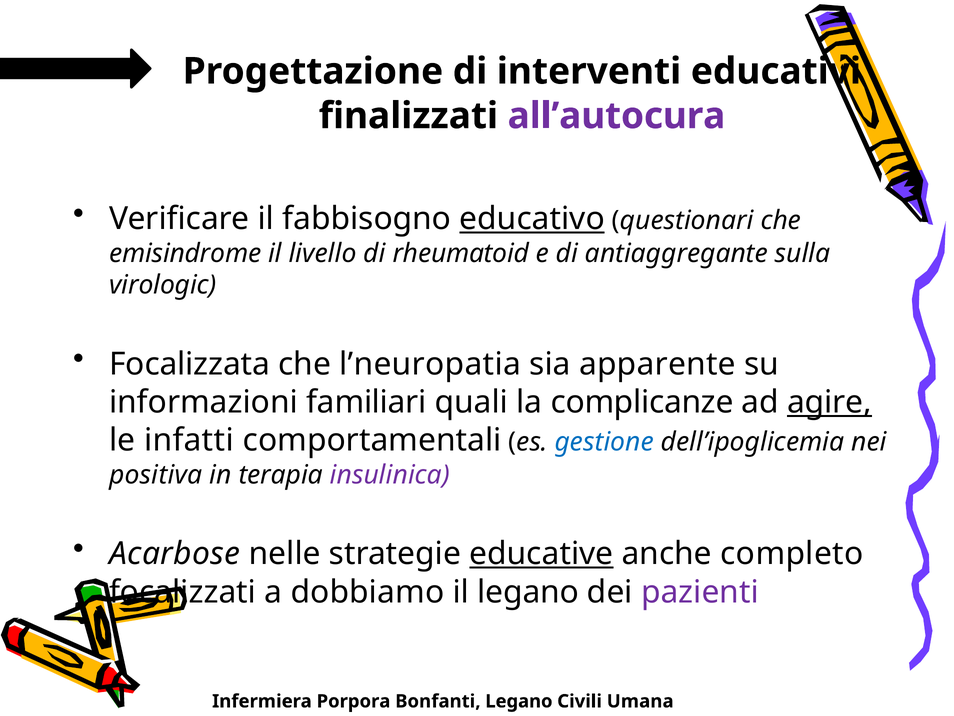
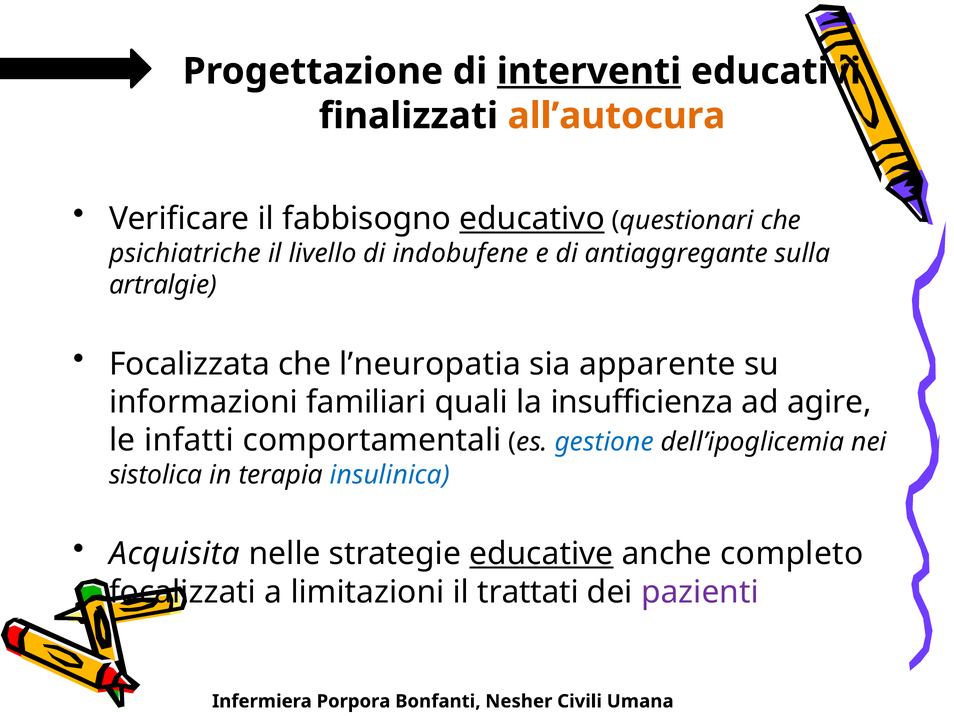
interventi underline: none -> present (589, 71)
all’autocura colour: purple -> orange (616, 116)
emisindrome: emisindrome -> psichiatriche (185, 253)
rheumatoid: rheumatoid -> indobufene (461, 253)
virologic: virologic -> artralgie (163, 285)
complicanze: complicanze -> insufficienza (642, 402)
agire underline: present -> none (829, 402)
positiva: positiva -> sistolica (156, 475)
insulinica colour: purple -> blue (390, 475)
Acarbose: Acarbose -> Acquisita (175, 554)
dobbiamo: dobbiamo -> limitazioni (367, 592)
il legano: legano -> trattati (528, 592)
Bonfanti Legano: Legano -> Nesher (519, 701)
